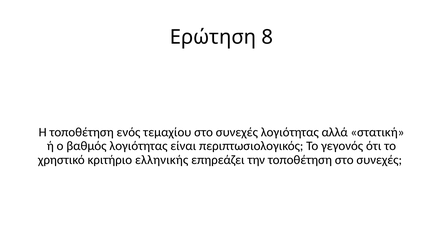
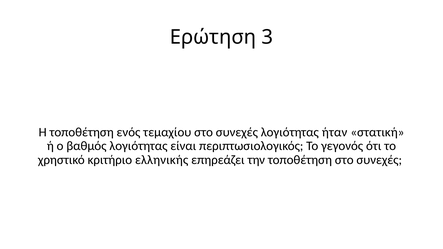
8: 8 -> 3 (267, 37)
αλλά: αλλά -> ήταν (335, 132)
